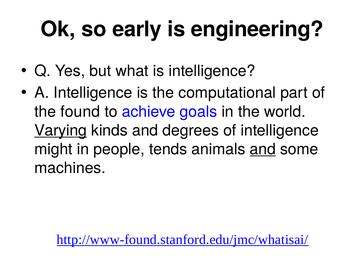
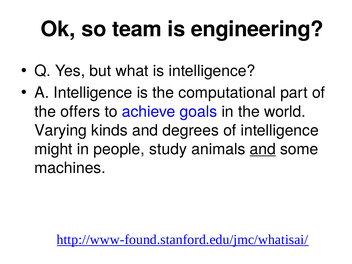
early: early -> team (137, 29)
found: found -> offers (80, 112)
Varying underline: present -> none (61, 130)
tends: tends -> study (168, 149)
